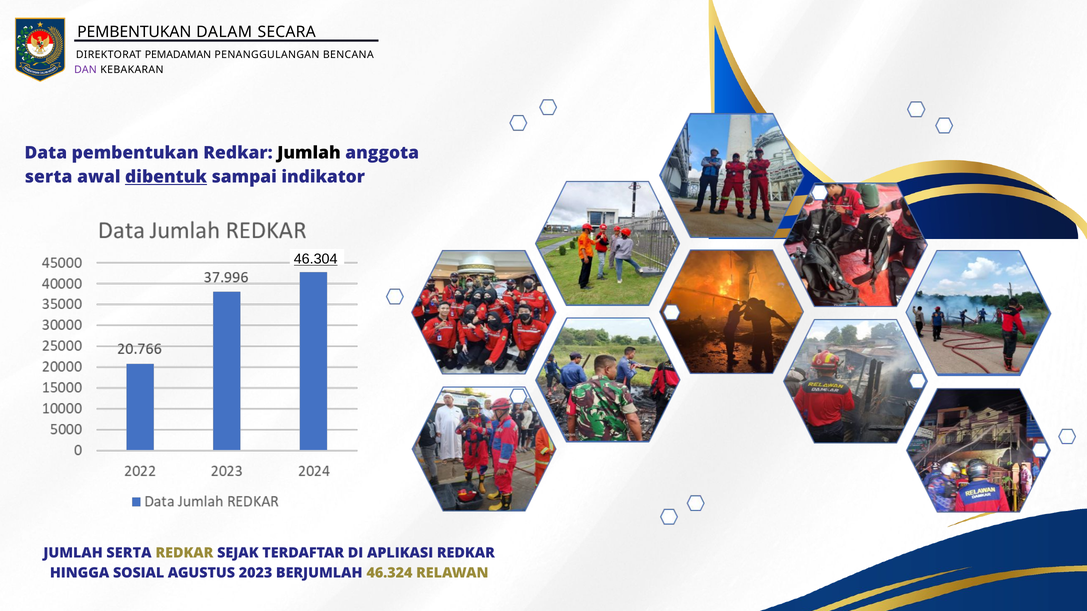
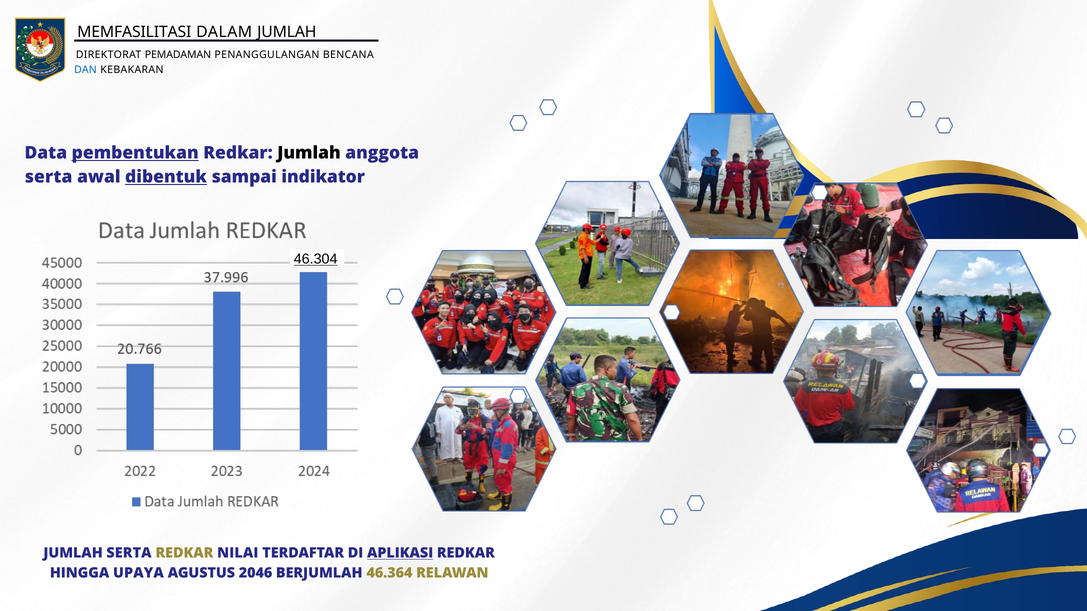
PEMBENTUKAN: PEMBENTUKAN -> MEMFASILITASI (134, 32)
DALAM SECARA: SECARA -> JUMLAH (287, 32)
DAN colour: purple -> blue (85, 70)
pembentukan underline: none -> present (135, 153)
SEJAK: SEJAK -> NILAI (238, 553)
APLIKASI underline: none -> present (400, 553)
SOSIAL: SOSIAL -> UPAYA (139, 574)
2023: 2023 -> 2046 (256, 574)
46.324: 46.324 -> 46.364 (389, 574)
